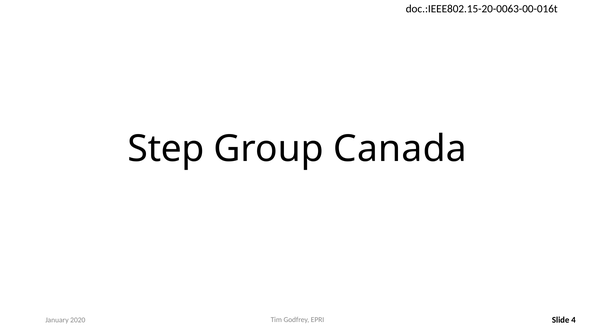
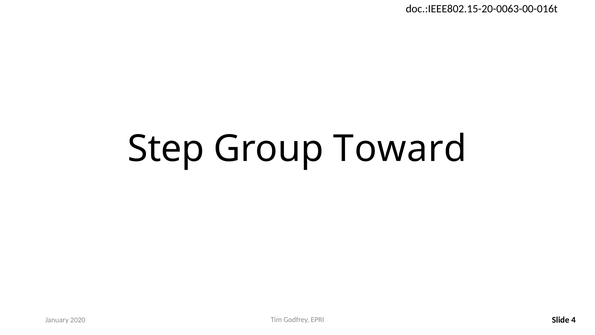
Canada: Canada -> Toward (400, 149)
